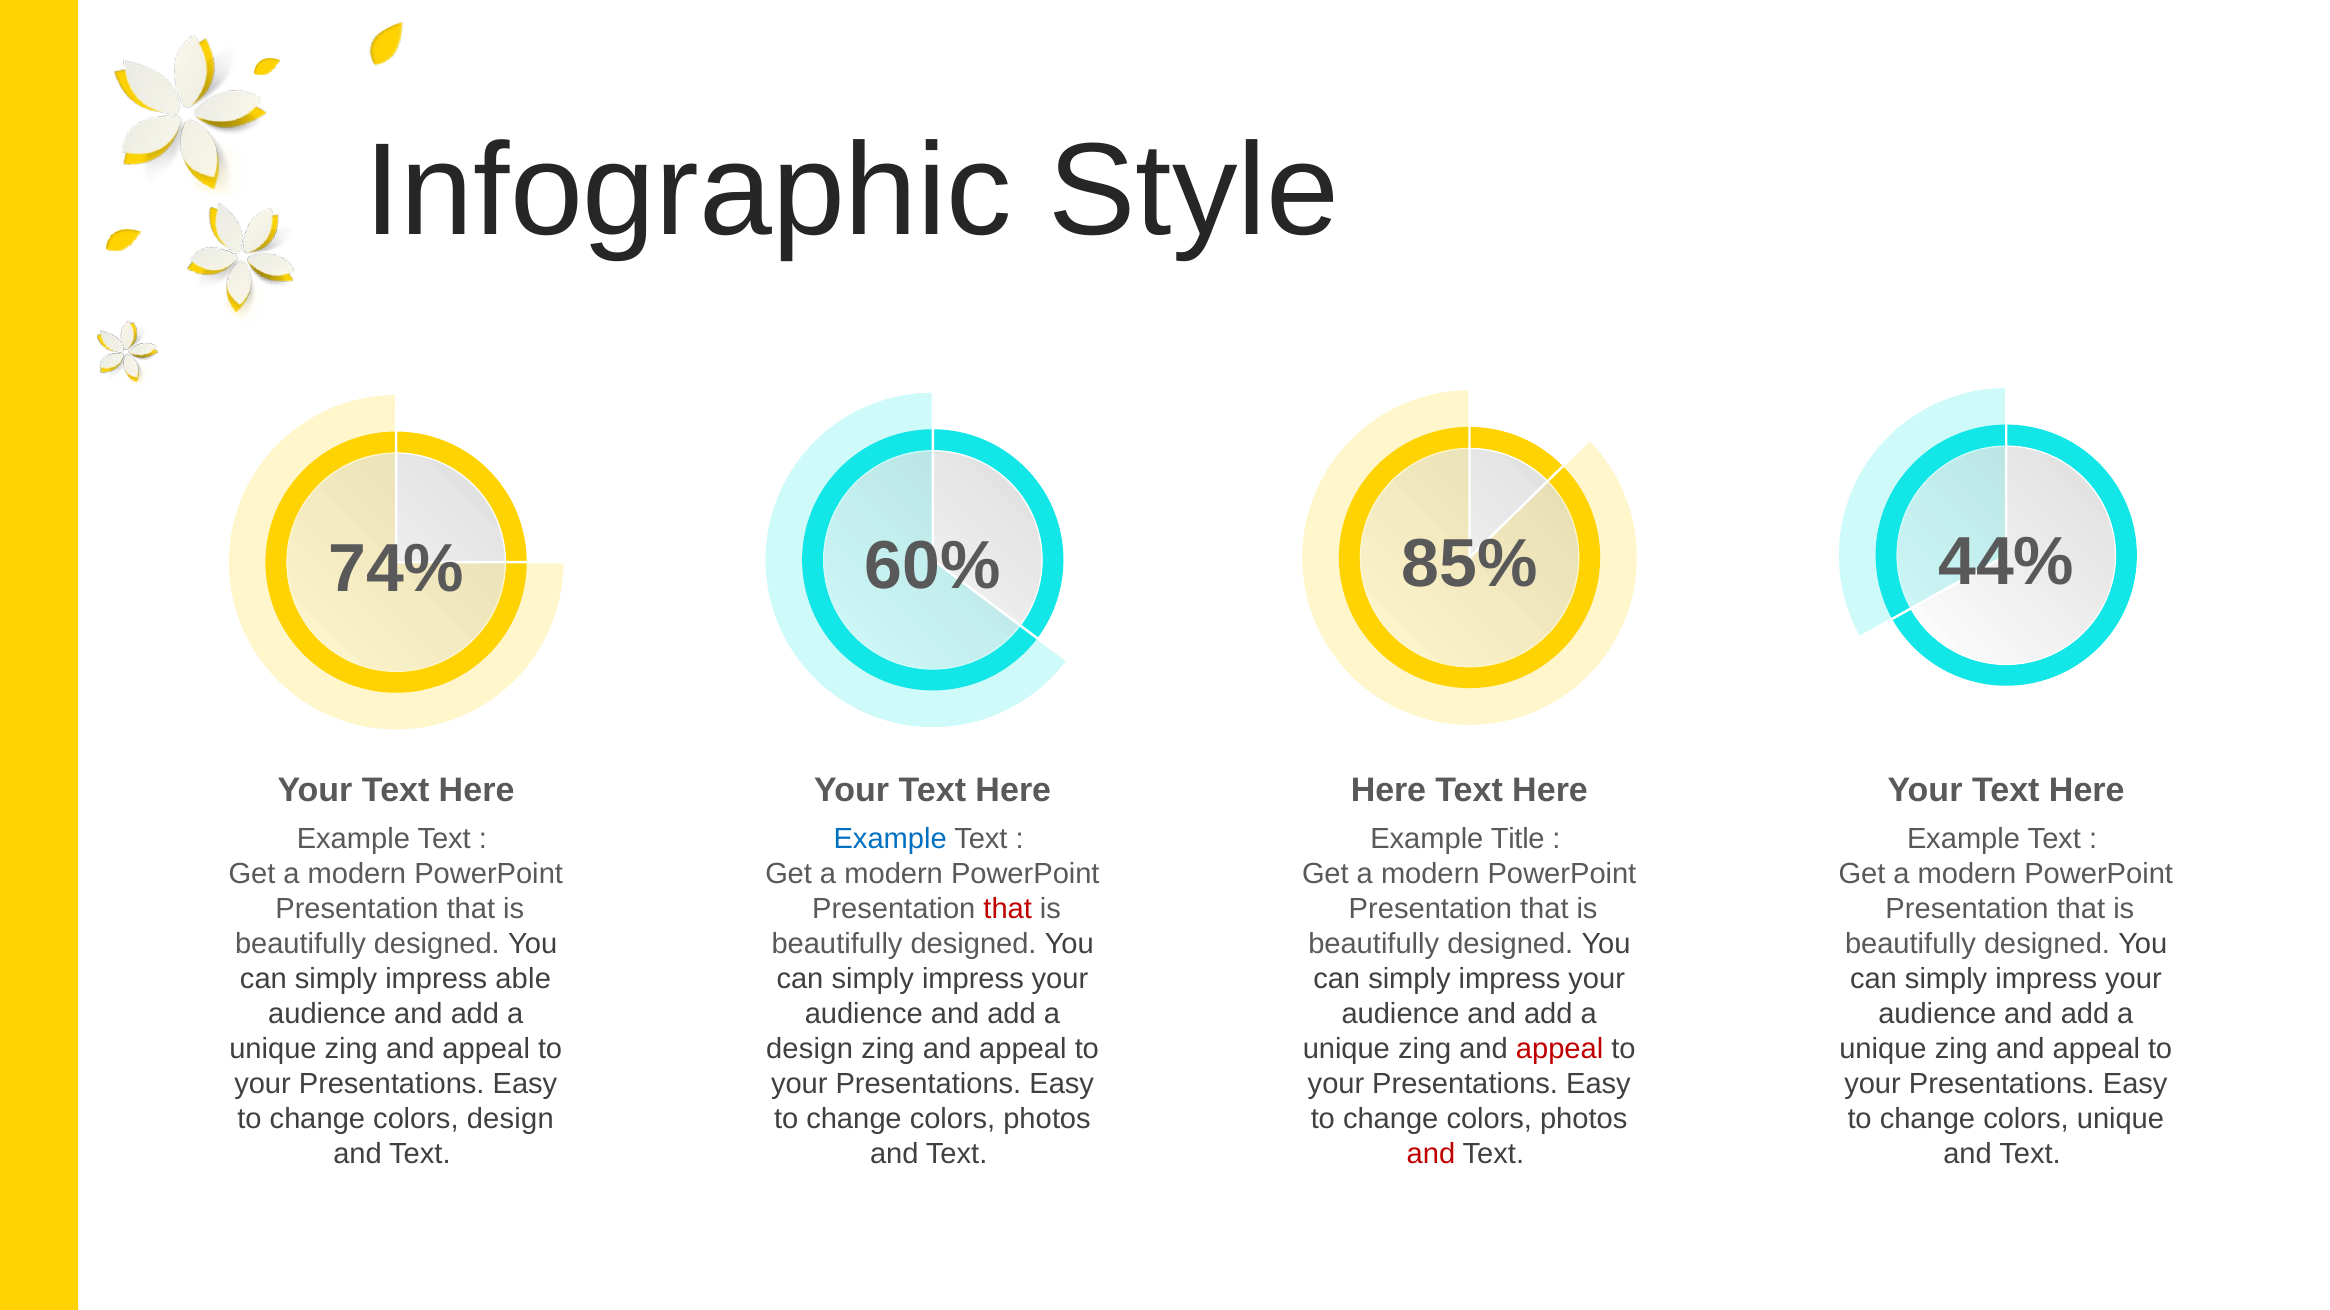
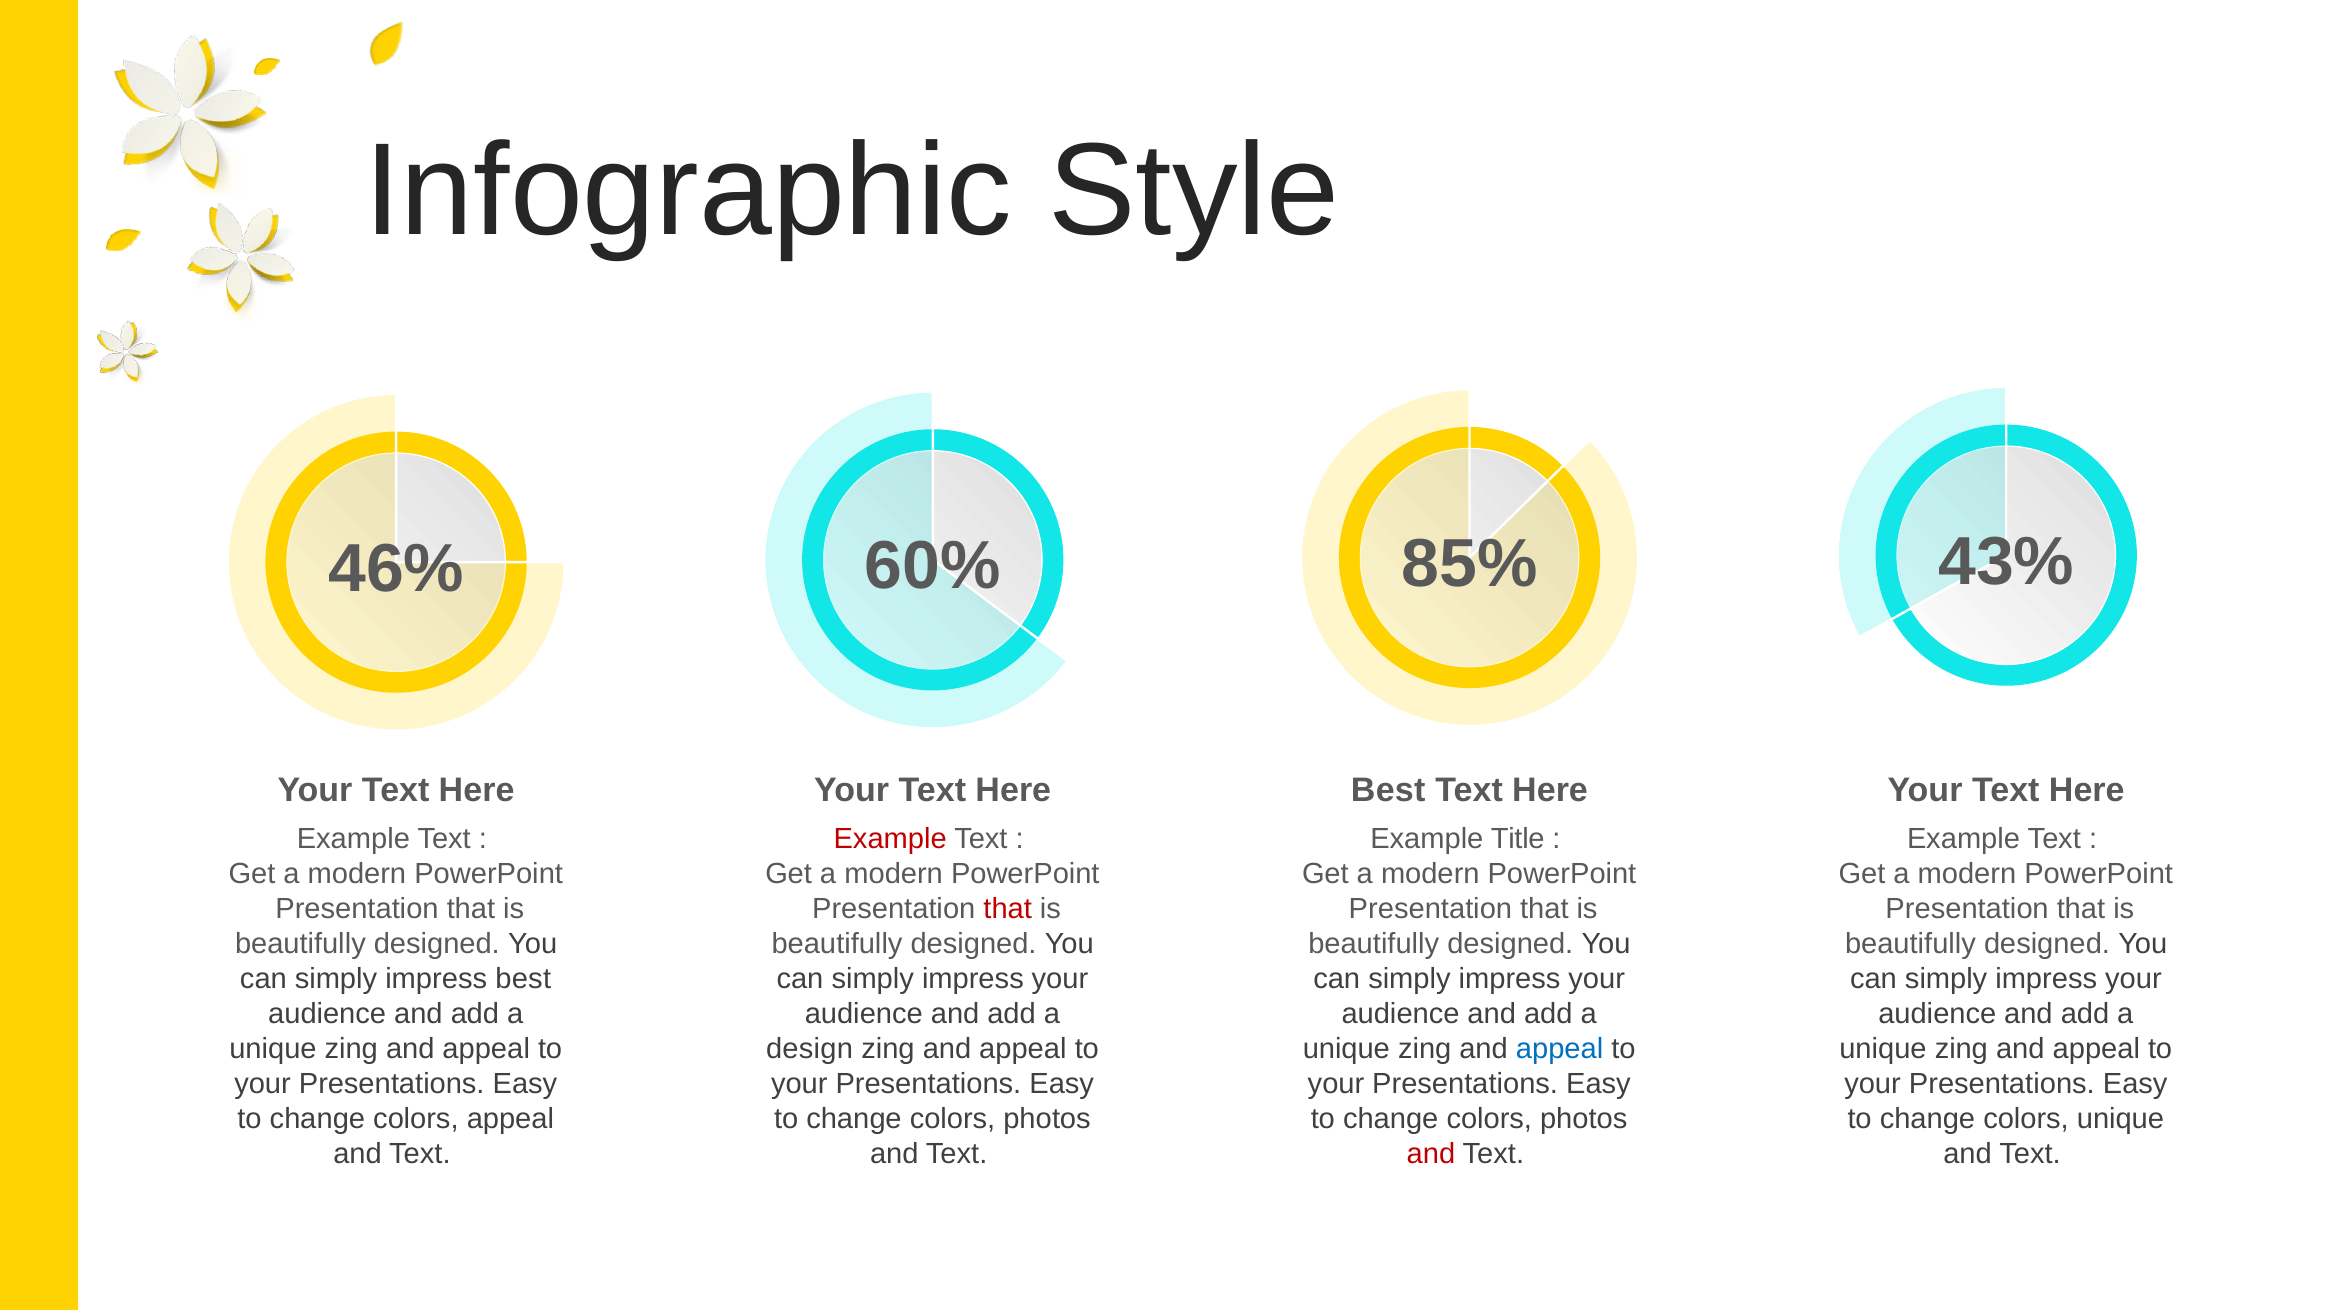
74%: 74% -> 46% (396, 569)
44%: 44% -> 43% (2006, 562)
Here: Here -> Best (1388, 790)
Example colour: blue -> red (890, 840)
impress able: able -> best (523, 980)
appeal colour: red -> blue (1560, 1049)
colors design: design -> appeal (510, 1119)
